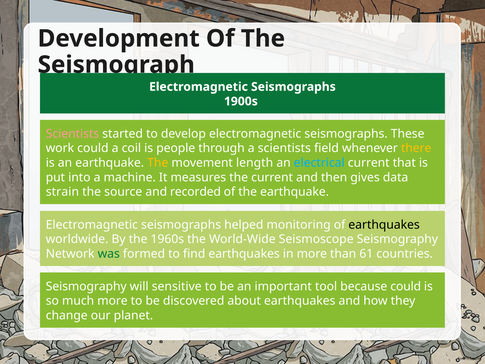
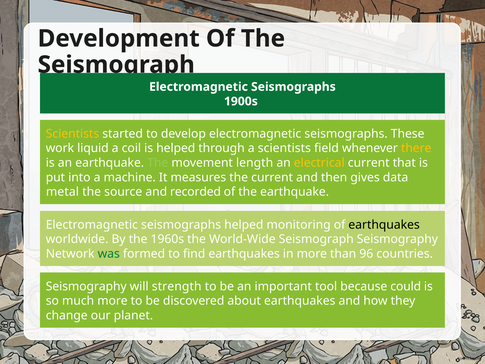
Scientists colour: pink -> yellow (72, 134)
work could: could -> liquid (93, 148)
is people: people -> helped (176, 148)
The colour: yellow -> light green (158, 163)
electrical colour: light blue -> yellow (319, 163)
strain: strain -> metal (62, 192)
World-Wide Seismoscope: Seismoscope -> Seismograph (316, 239)
61: 61 -> 96 (366, 254)
sensitive: sensitive -> strength (177, 286)
